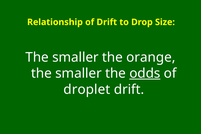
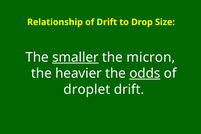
smaller underline: none -> present (75, 57)
orange: orange -> micron (151, 57)
smaller: smaller -> heavier (78, 73)
